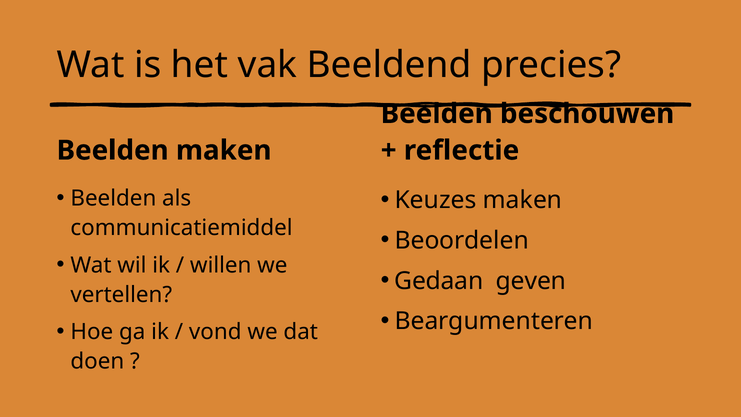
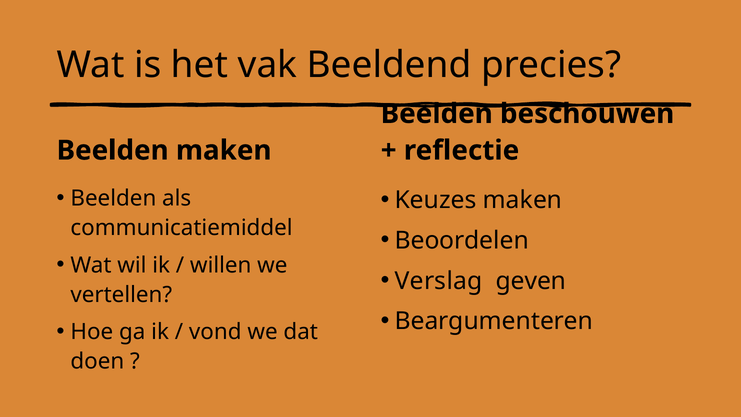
Gedaan: Gedaan -> Verslag (439, 281)
